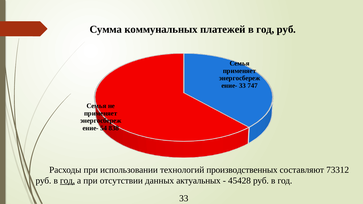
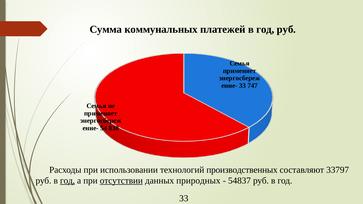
73312: 73312 -> 33797 (338, 170)
отсутствии underline: none -> present (121, 181)
актуальных: актуальных -> природных (198, 181)
45428: 45428 -> 54837 (239, 181)
